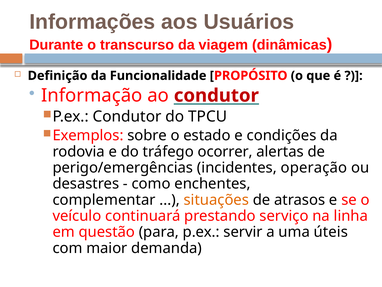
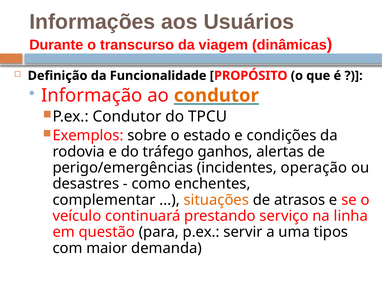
condutor colour: red -> orange (216, 95)
ocorrer: ocorrer -> ganhos (225, 151)
úteis: úteis -> tipos (331, 232)
